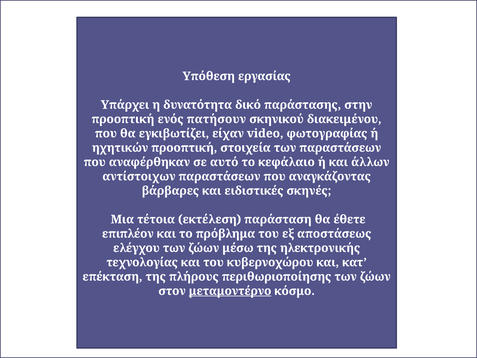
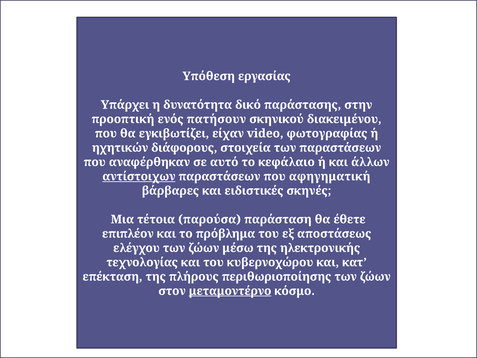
ηχητικών προοπτική: προοπτική -> διάφορους (184, 148)
αντίστοιχων underline: none -> present (139, 176)
αναγκάζοντας: αναγκάζοντας -> αφηγηματική (330, 176)
εκτέλεση: εκτέλεση -> παρούσα (210, 219)
